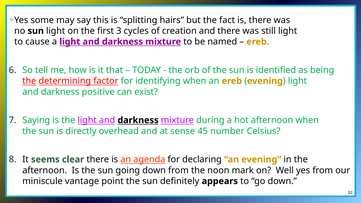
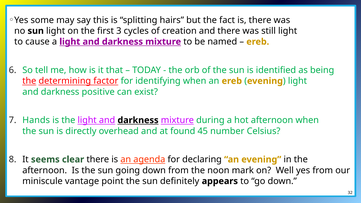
Saying: Saying -> Hands (36, 120)
sense: sense -> found (183, 131)
